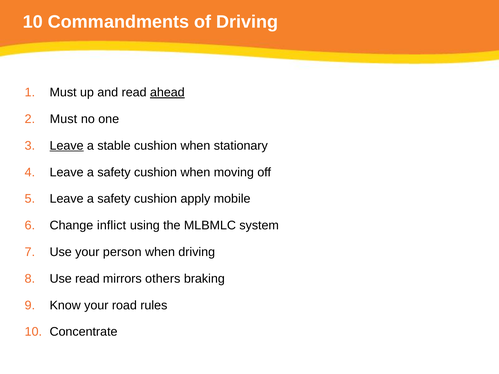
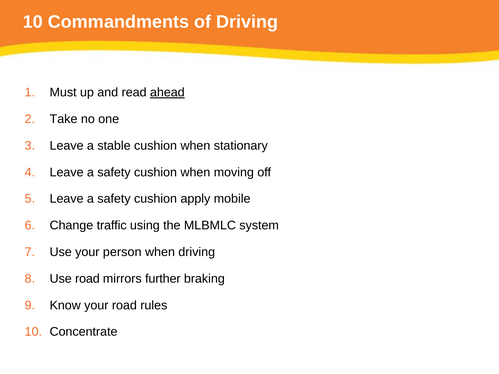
Must: Must -> Take (64, 119)
Leave underline: present -> none (67, 146)
inflict: inflict -> traffic (112, 226)
Use read: read -> road (87, 279)
others: others -> further (163, 279)
